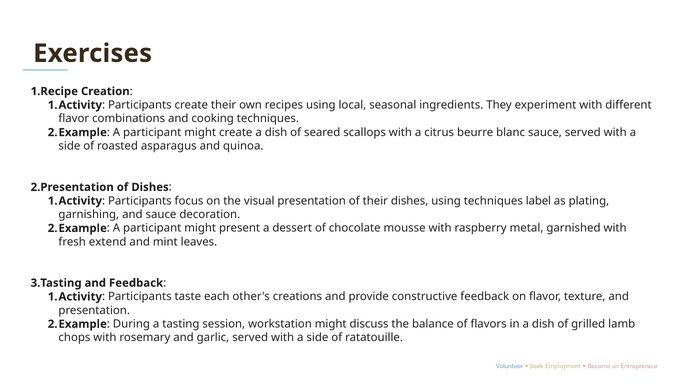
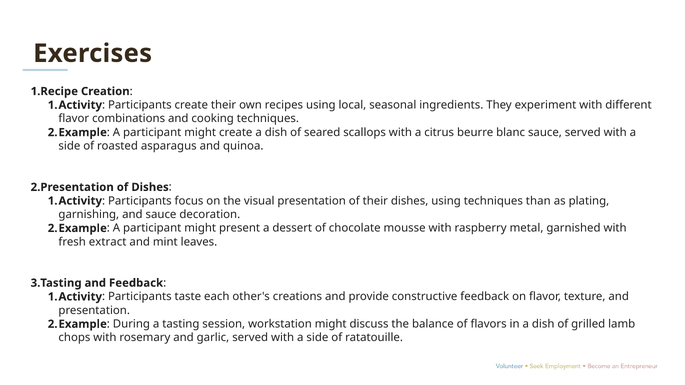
label: label -> than (538, 201)
extend: extend -> extract (108, 242)
